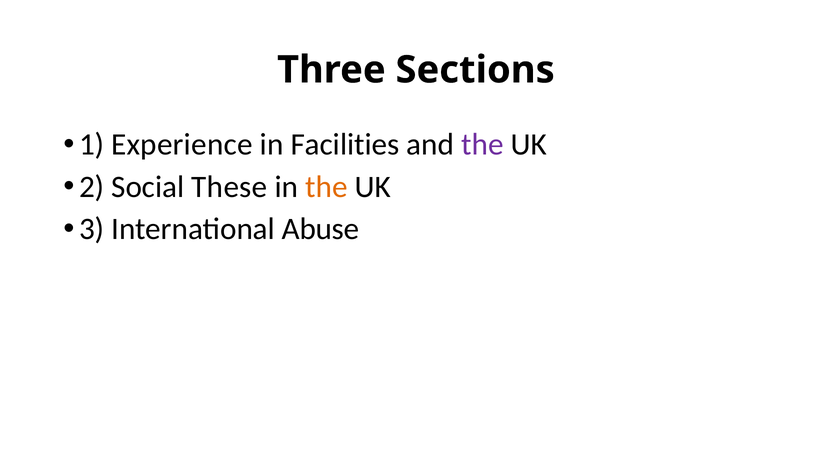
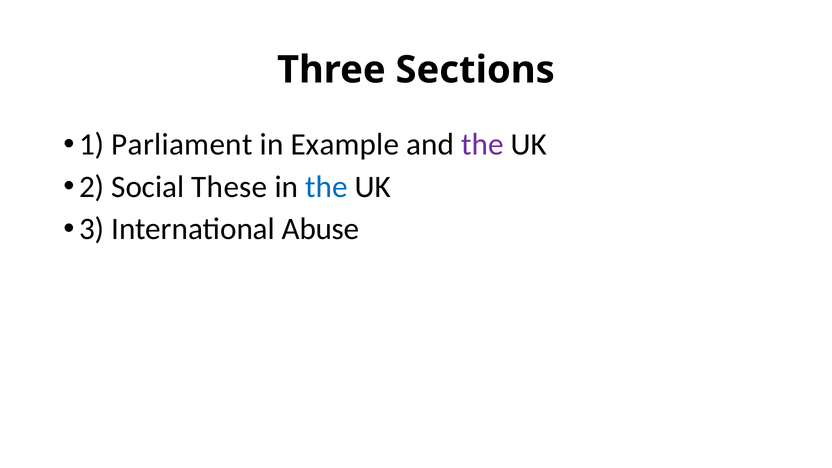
Experience: Experience -> Parliament (182, 144)
Facilities: Facilities -> Example (345, 144)
the colour: orange -> blue (327, 187)
